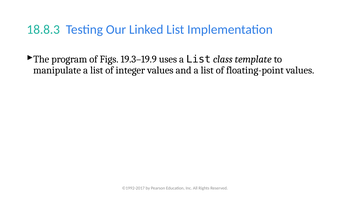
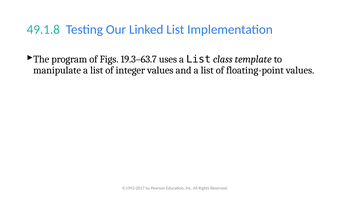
18.8.3: 18.8.3 -> 49.1.8 (43, 29)
19.3–19.9: 19.3–19.9 -> 19.3–63.7 (139, 59)
